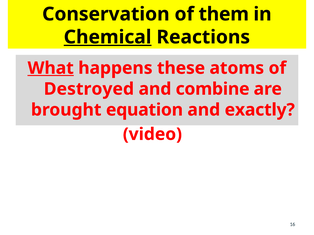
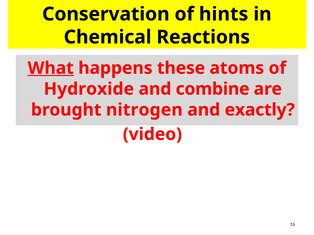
them: them -> hints (224, 14)
Chemical underline: present -> none (108, 37)
Destroyed: Destroyed -> Hydroxide (89, 89)
equation: equation -> nitrogen (144, 110)
